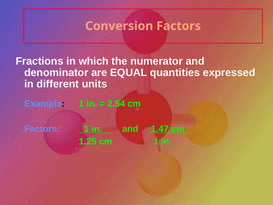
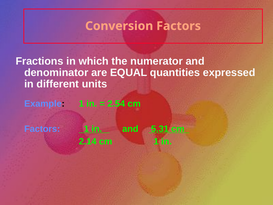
1.47: 1.47 -> 5.31 (160, 129)
1.25: 1.25 -> 2.14 (88, 141)
